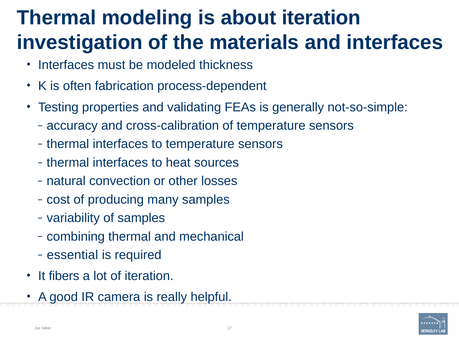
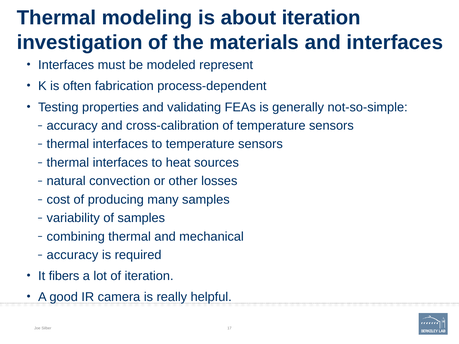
thickness: thickness -> represent (226, 65)
essential: essential -> accuracy (72, 255)
